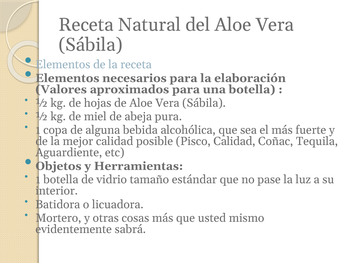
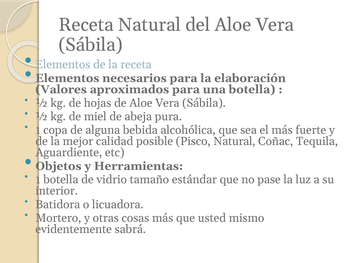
Pisco Calidad: Calidad -> Natural (234, 141)
